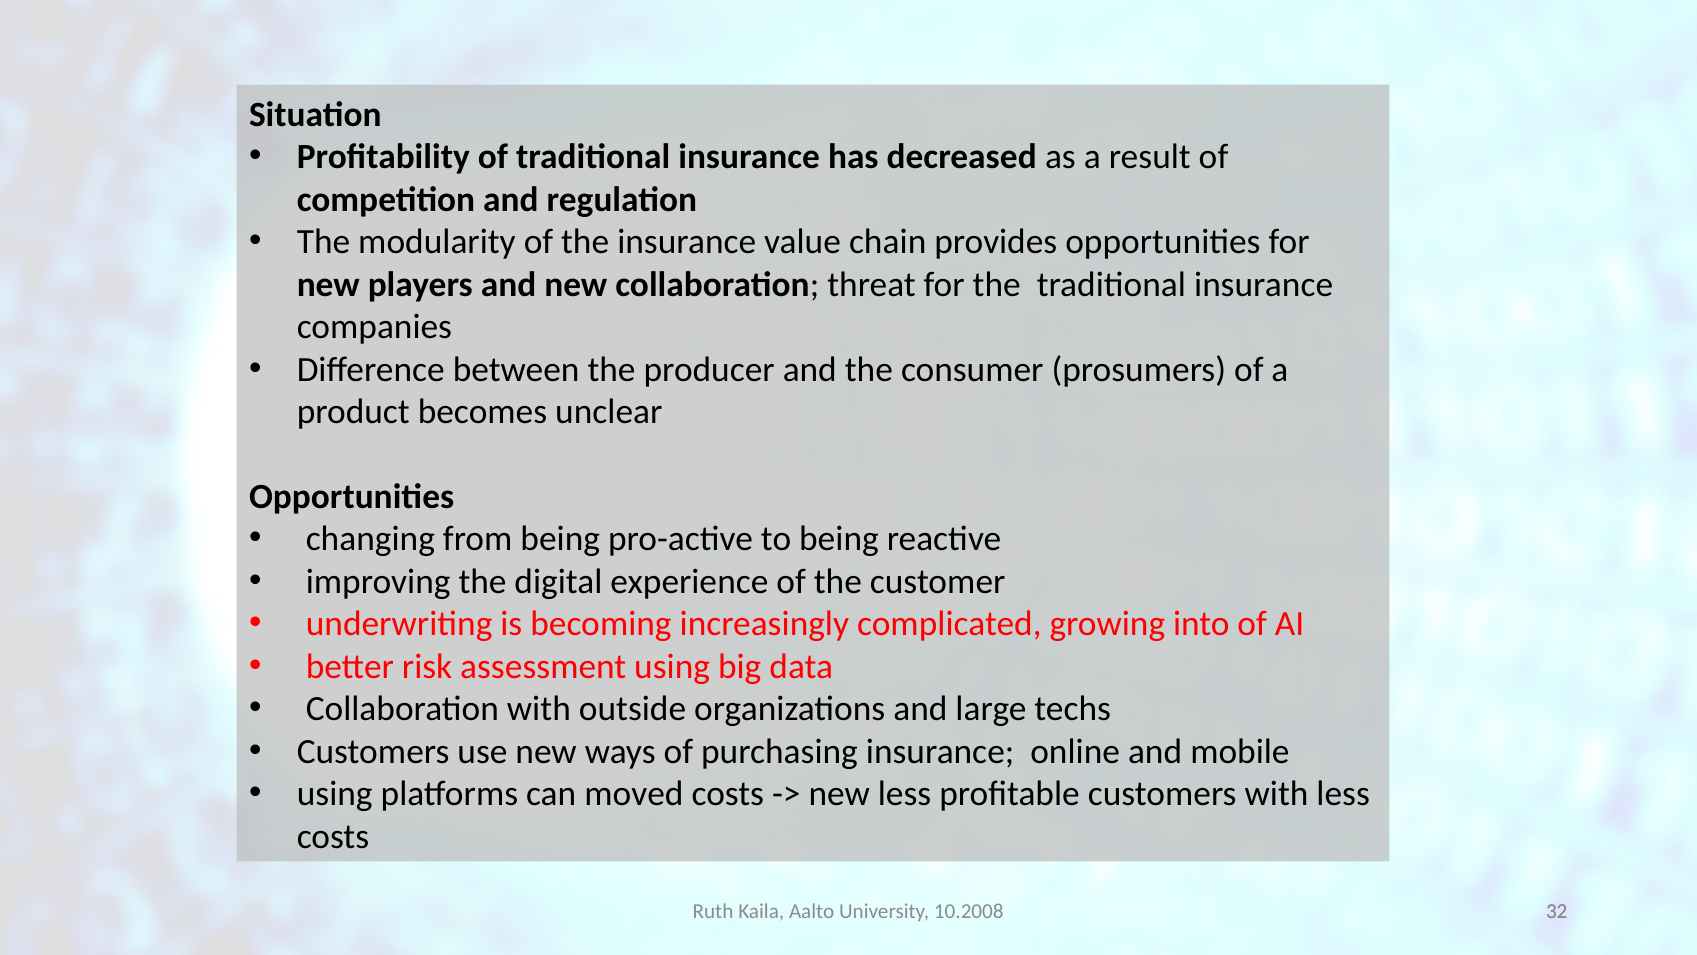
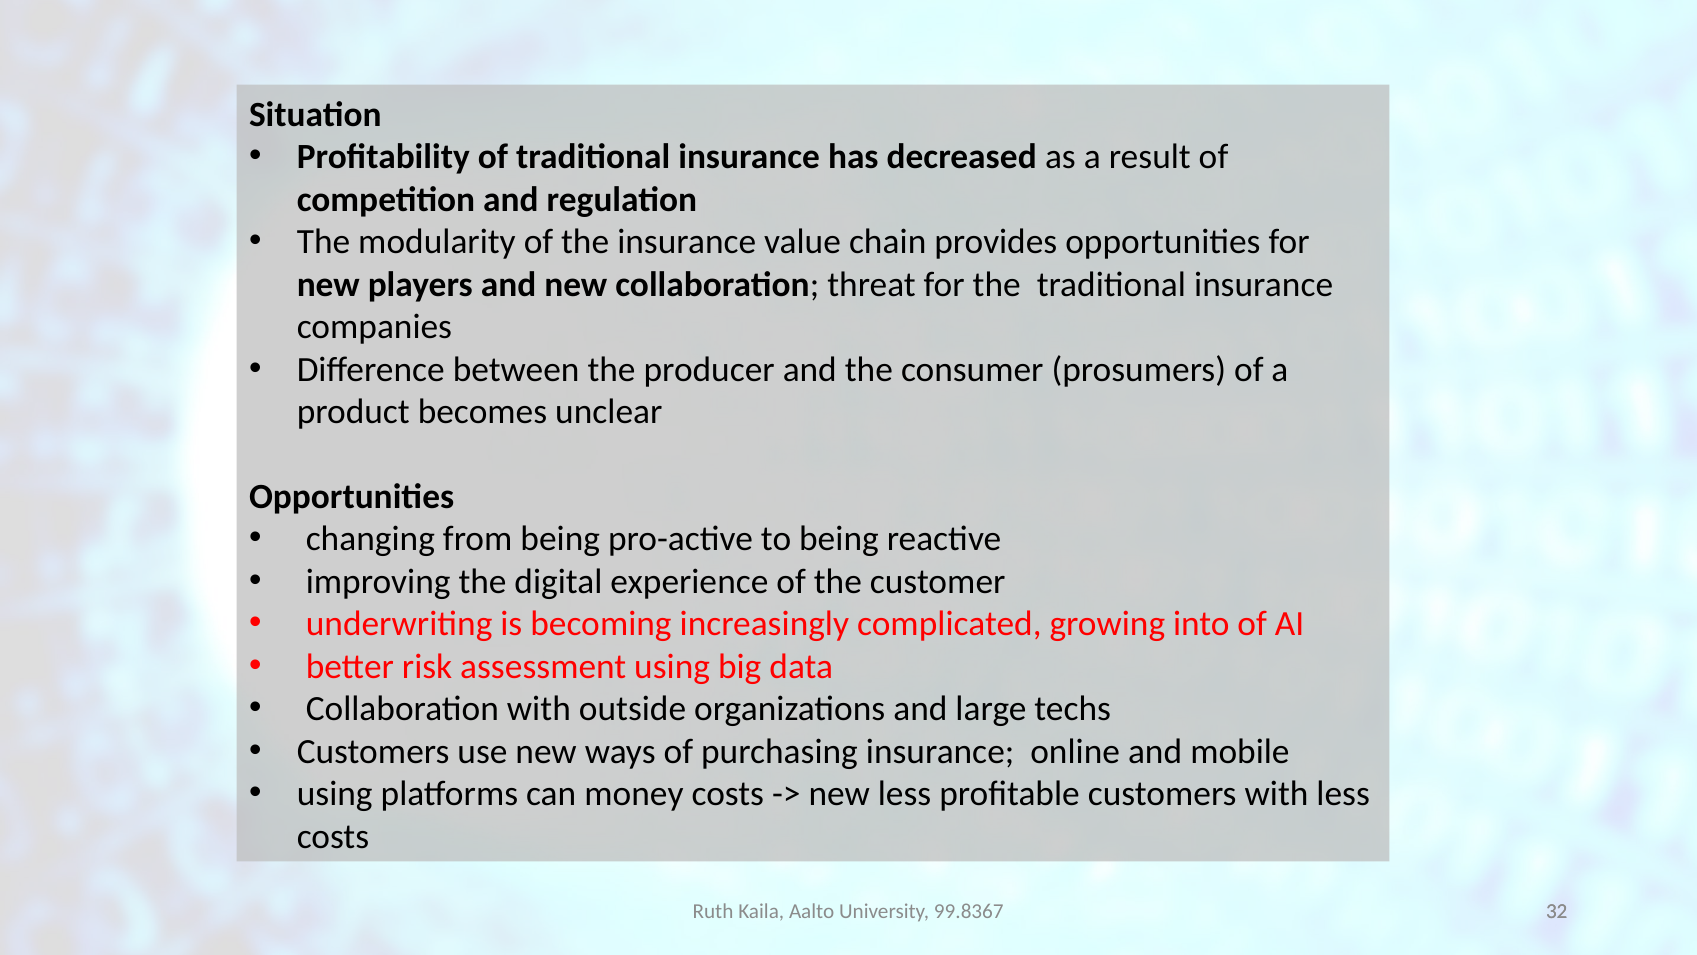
moved: moved -> money (634, 794)
10.2008: 10.2008 -> 99.8367 (969, 911)
